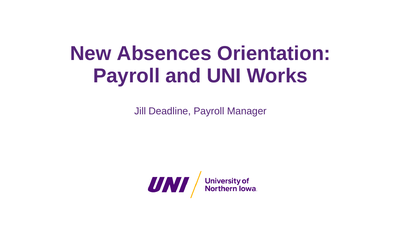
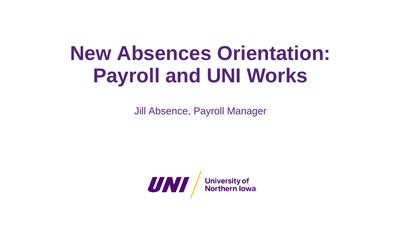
Deadline: Deadline -> Absence (170, 111)
